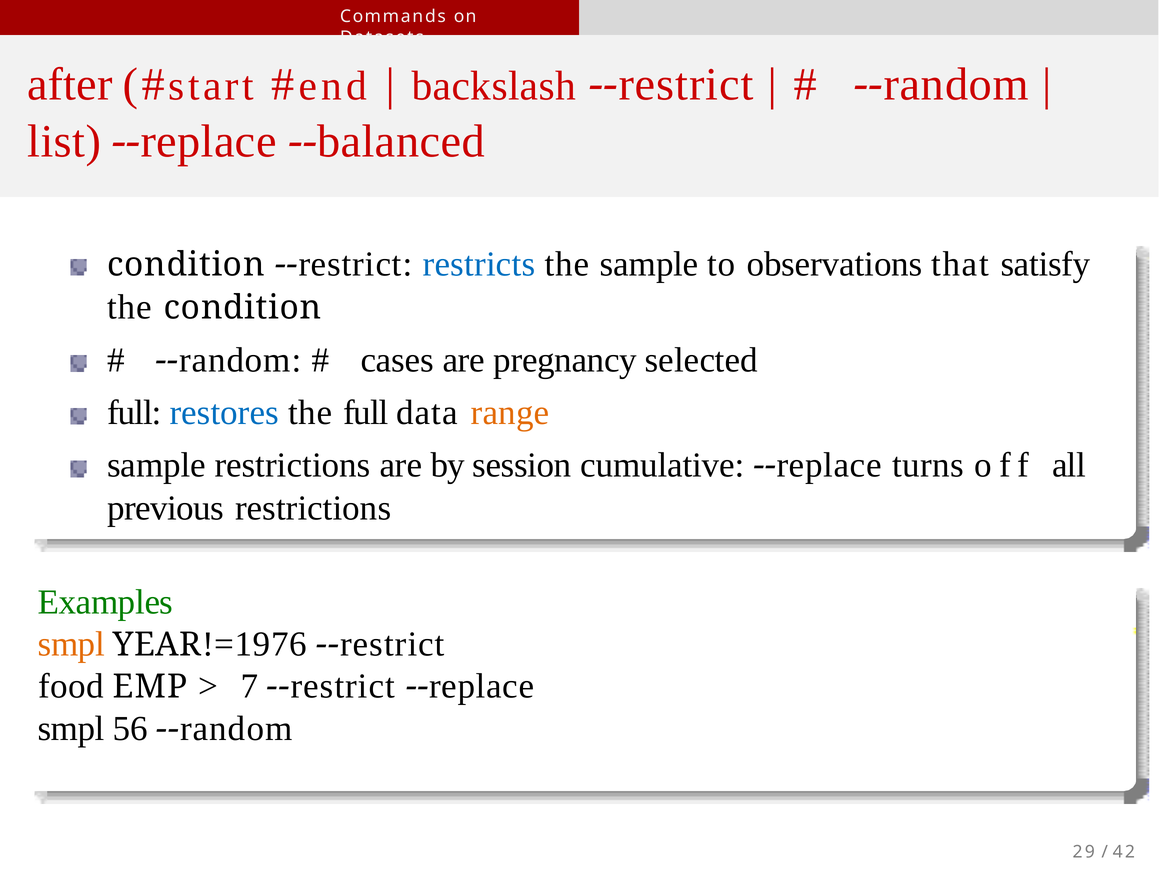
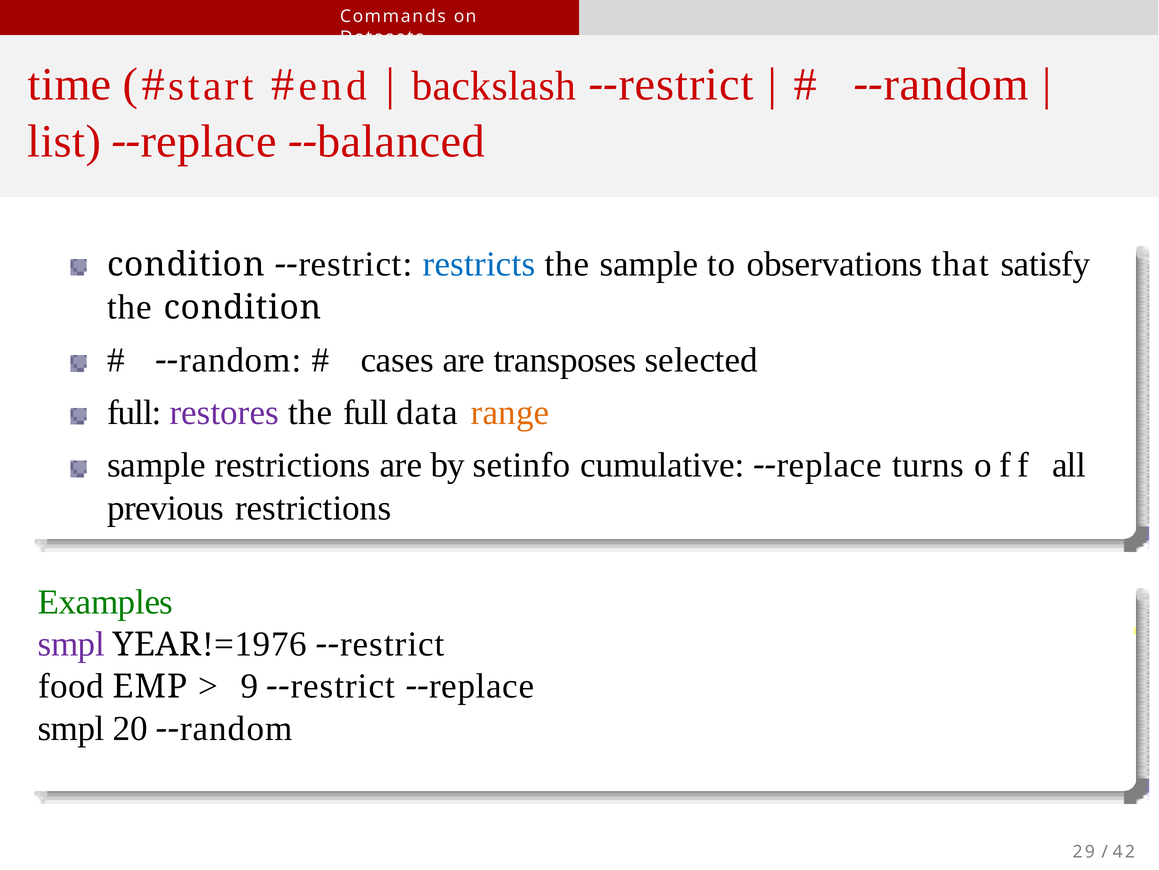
after: after -> time (70, 84)
pregnancy: pregnancy -> transposes (565, 360)
restores colour: blue -> purple (224, 413)
session: session -> setinfo (522, 465)
smpl colour: orange -> purple (71, 644)
7: 7 -> 9 (250, 686)
56: 56 -> 20 (130, 729)
